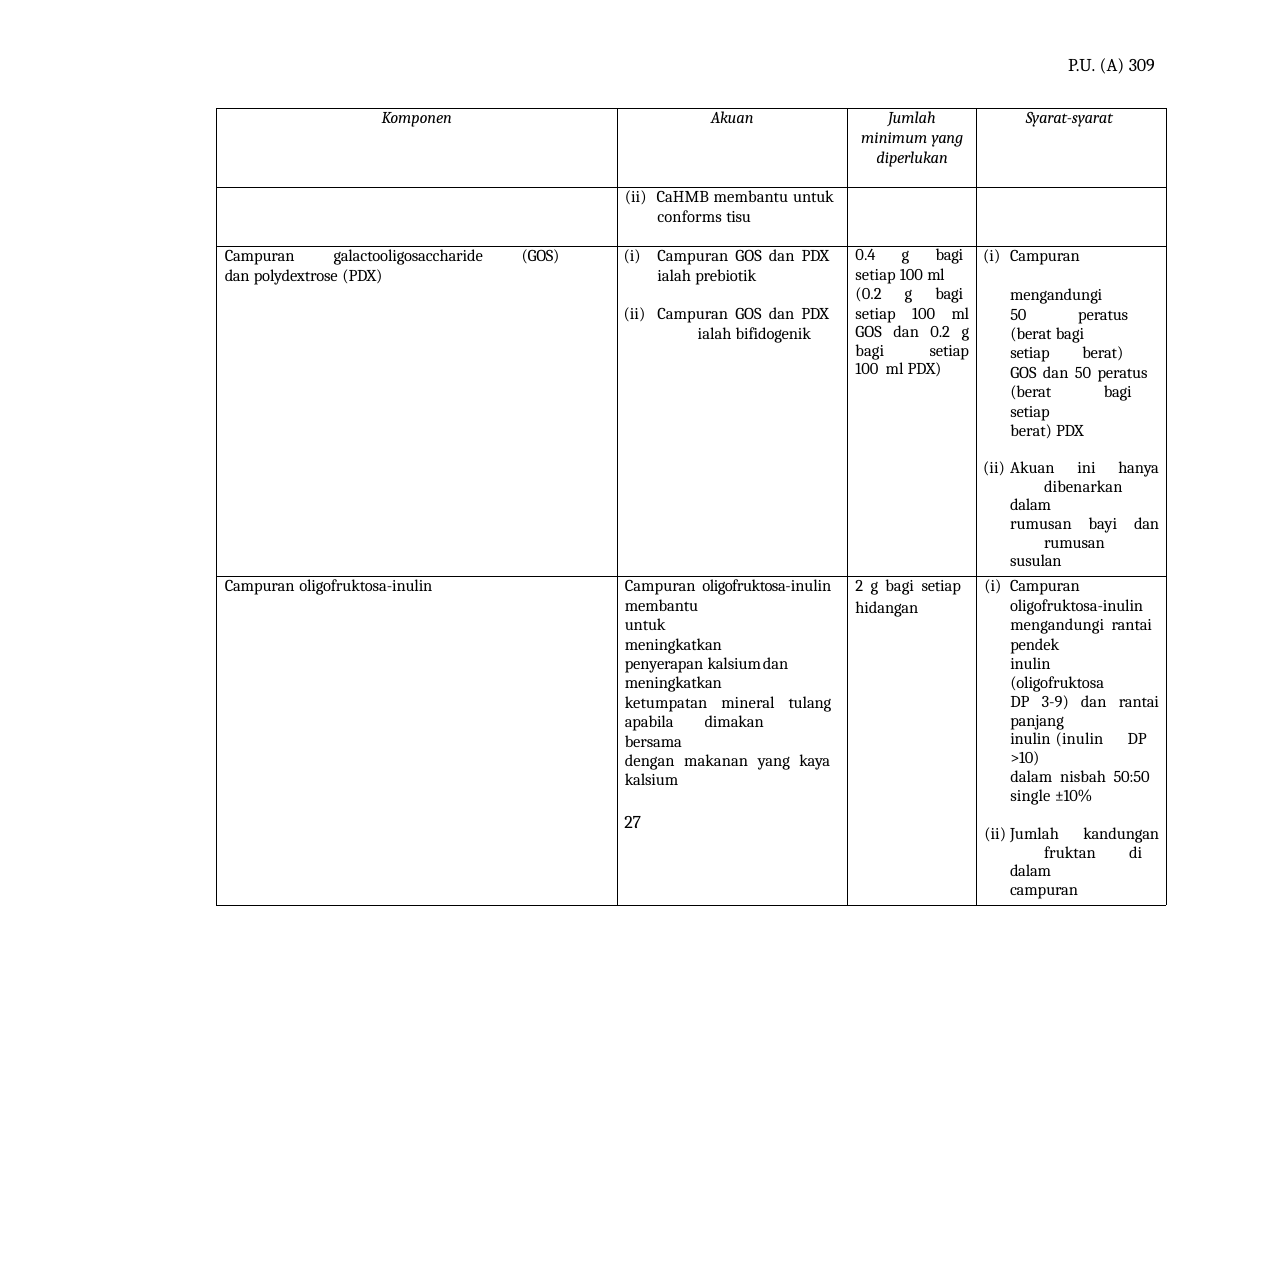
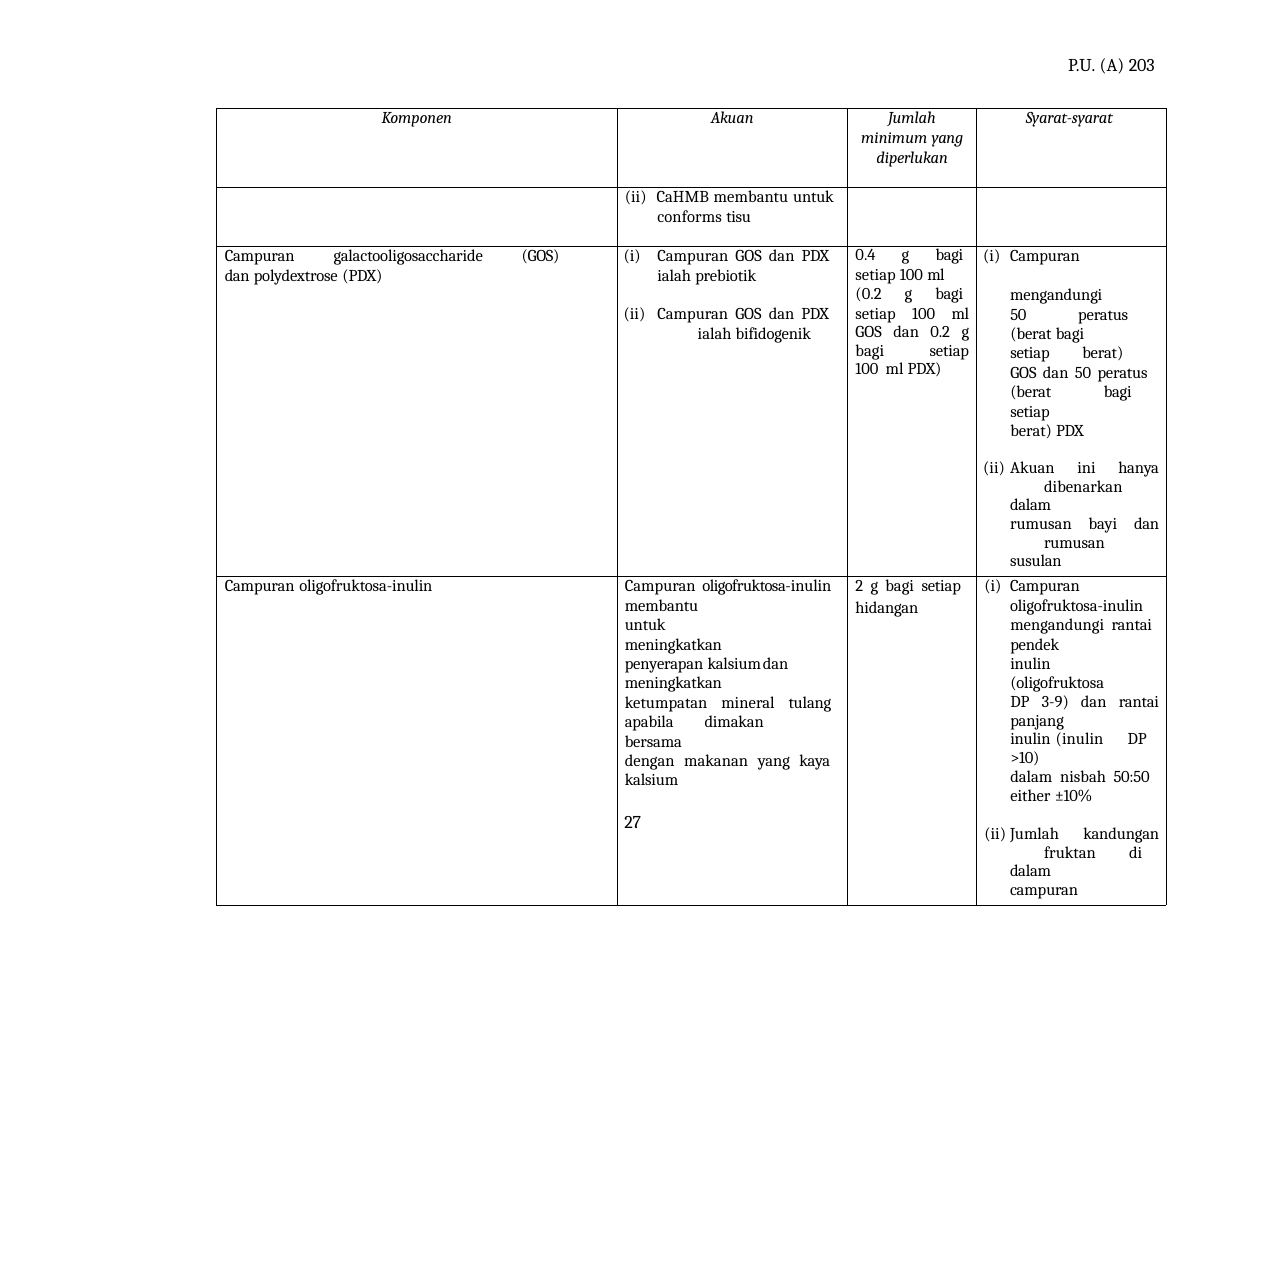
309: 309 -> 203 (1142, 65)
single: single -> either (1030, 796)
